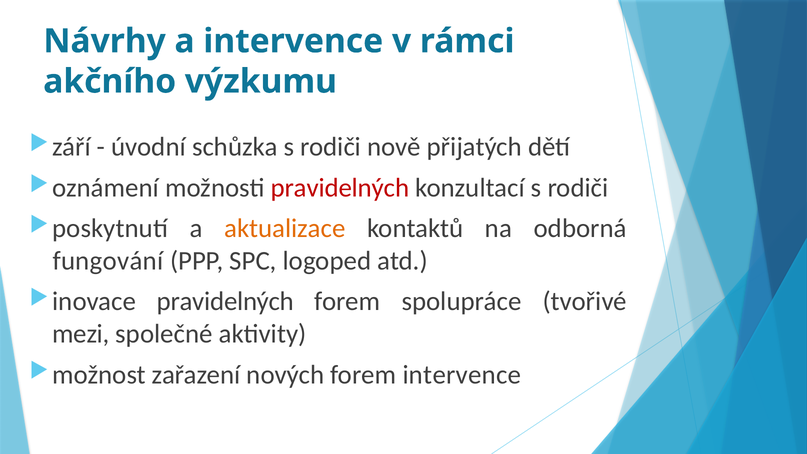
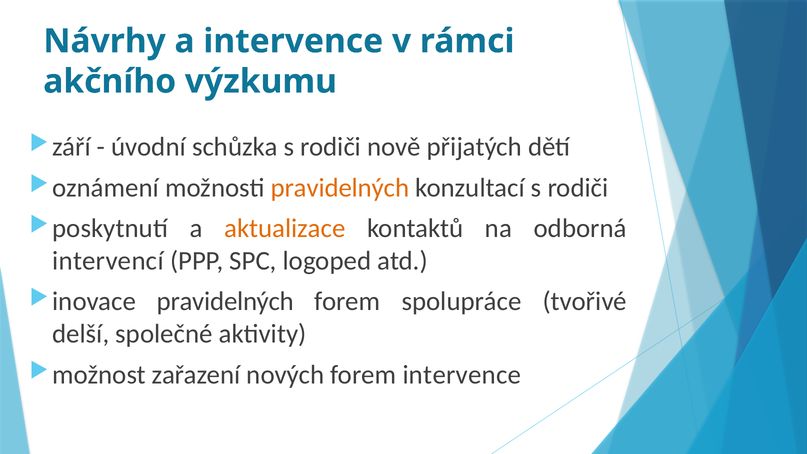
pravidelných colour: red -> orange (340, 188)
fungování: fungování -> intervencí (108, 261)
mezi: mezi -> delší (81, 334)
